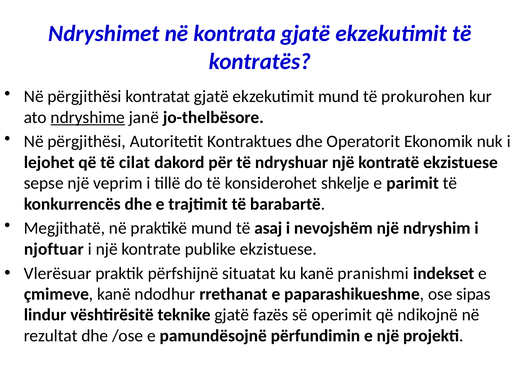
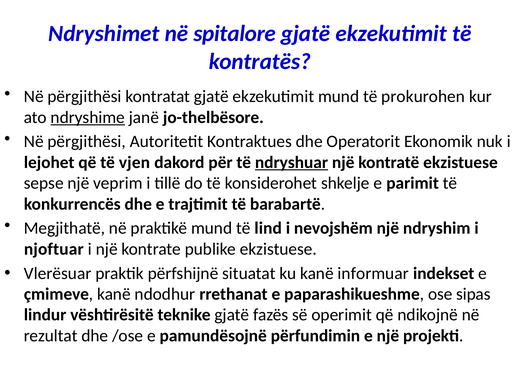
kontrata: kontrata -> spitalore (235, 34)
cilat: cilat -> vjen (134, 162)
ndryshuar underline: none -> present (291, 162)
asaj: asaj -> lind (268, 228)
pranishmi: pranishmi -> informuar (373, 273)
